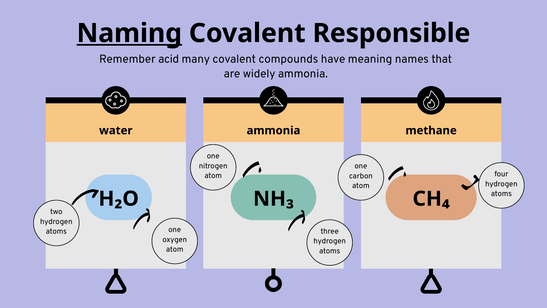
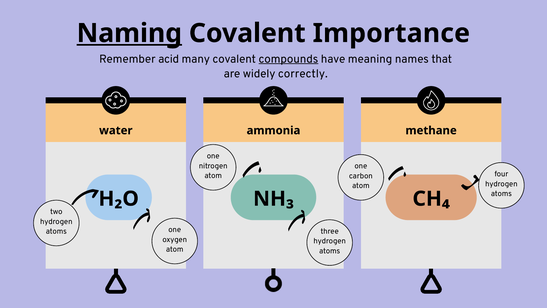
Responsible: Responsible -> Importance (391, 33)
compounds underline: none -> present (288, 59)
widely ammonia: ammonia -> correctly (303, 74)
